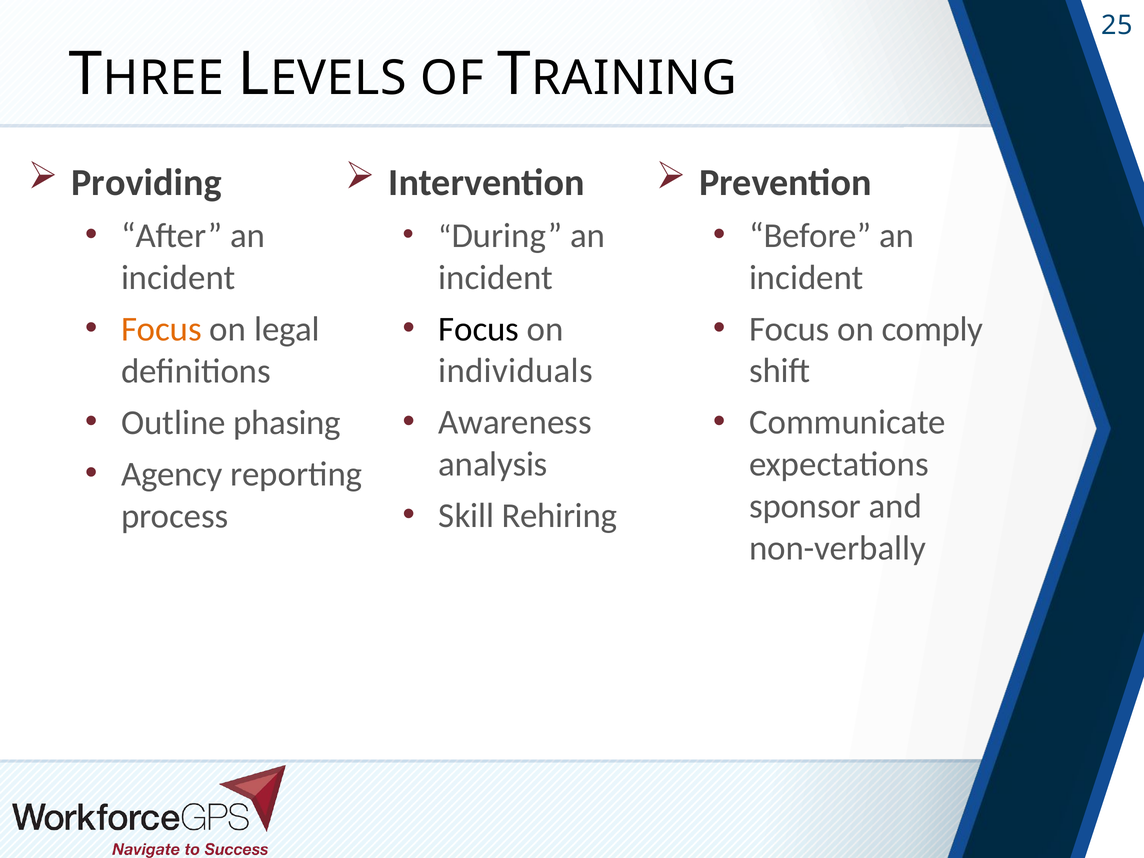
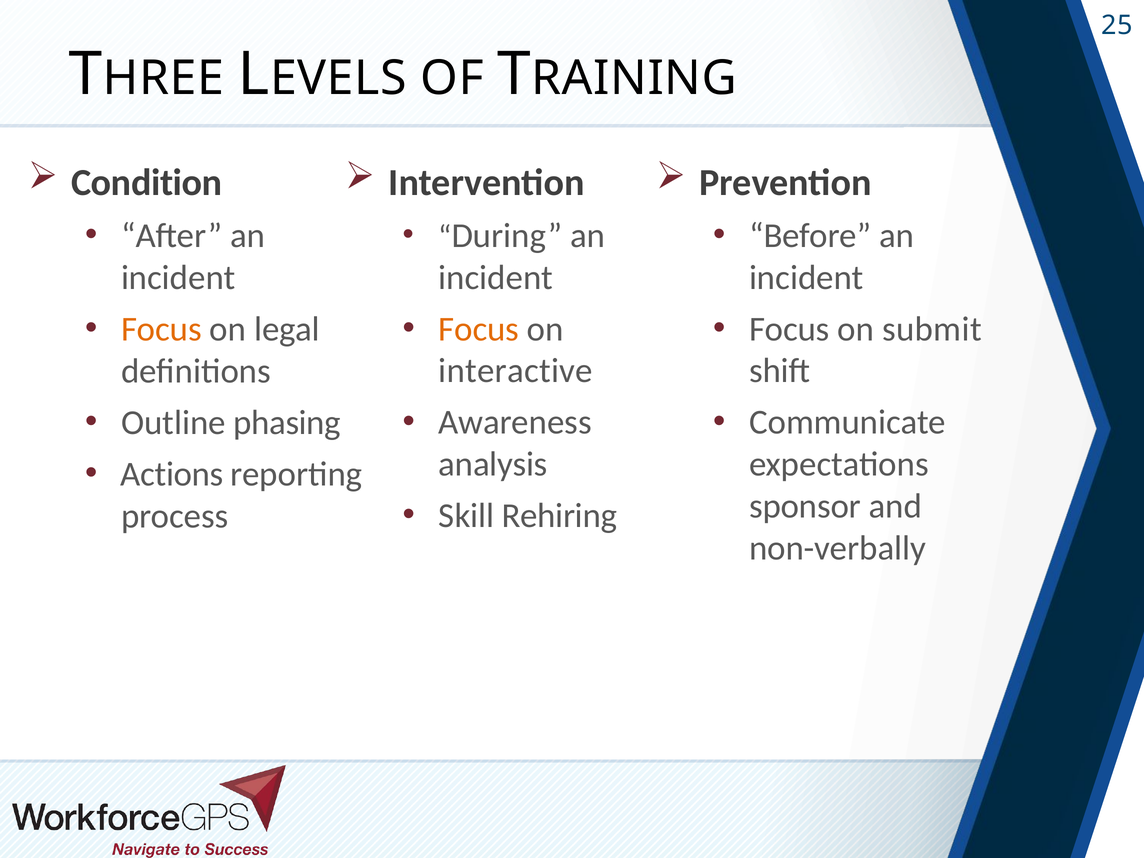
Providing: Providing -> Condition (147, 183)
Focus colour: black -> orange (479, 329)
comply: comply -> submit (932, 329)
individuals: individuals -> interactive (516, 371)
Agency: Agency -> Actions (172, 474)
